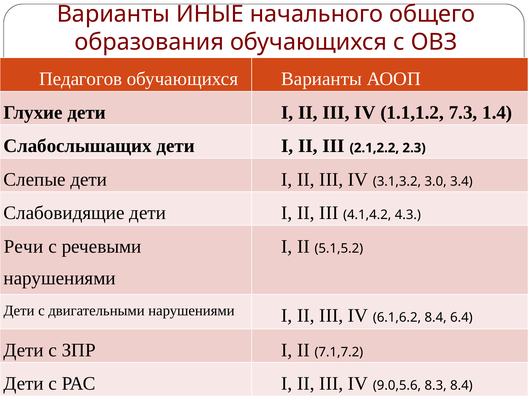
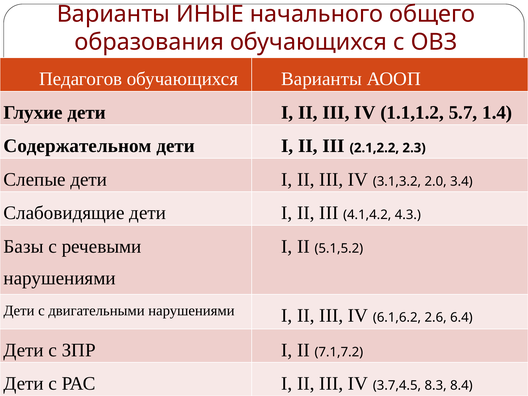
7.3: 7.3 -> 5.7 (463, 112)
Слабослышащих: Слабослышащих -> Содержательном (78, 146)
3.0: 3.0 -> 2.0 (436, 181)
Речи: Речи -> Базы (24, 246)
6.1,6.2 8.4: 8.4 -> 2.6 (436, 318)
9.0,5.6: 9.0,5.6 -> 3.7,4.5 (397, 386)
